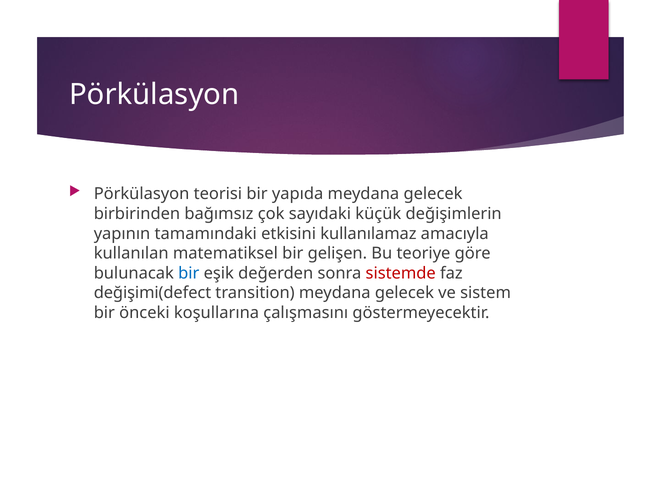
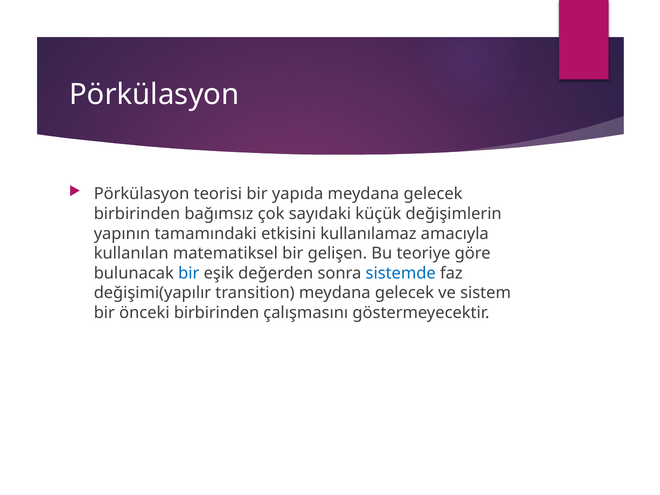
sistemde colour: red -> blue (401, 273)
değişimi(defect: değişimi(defect -> değişimi(yapılır (152, 293)
önceki koşullarına: koşullarına -> birbirinden (217, 313)
